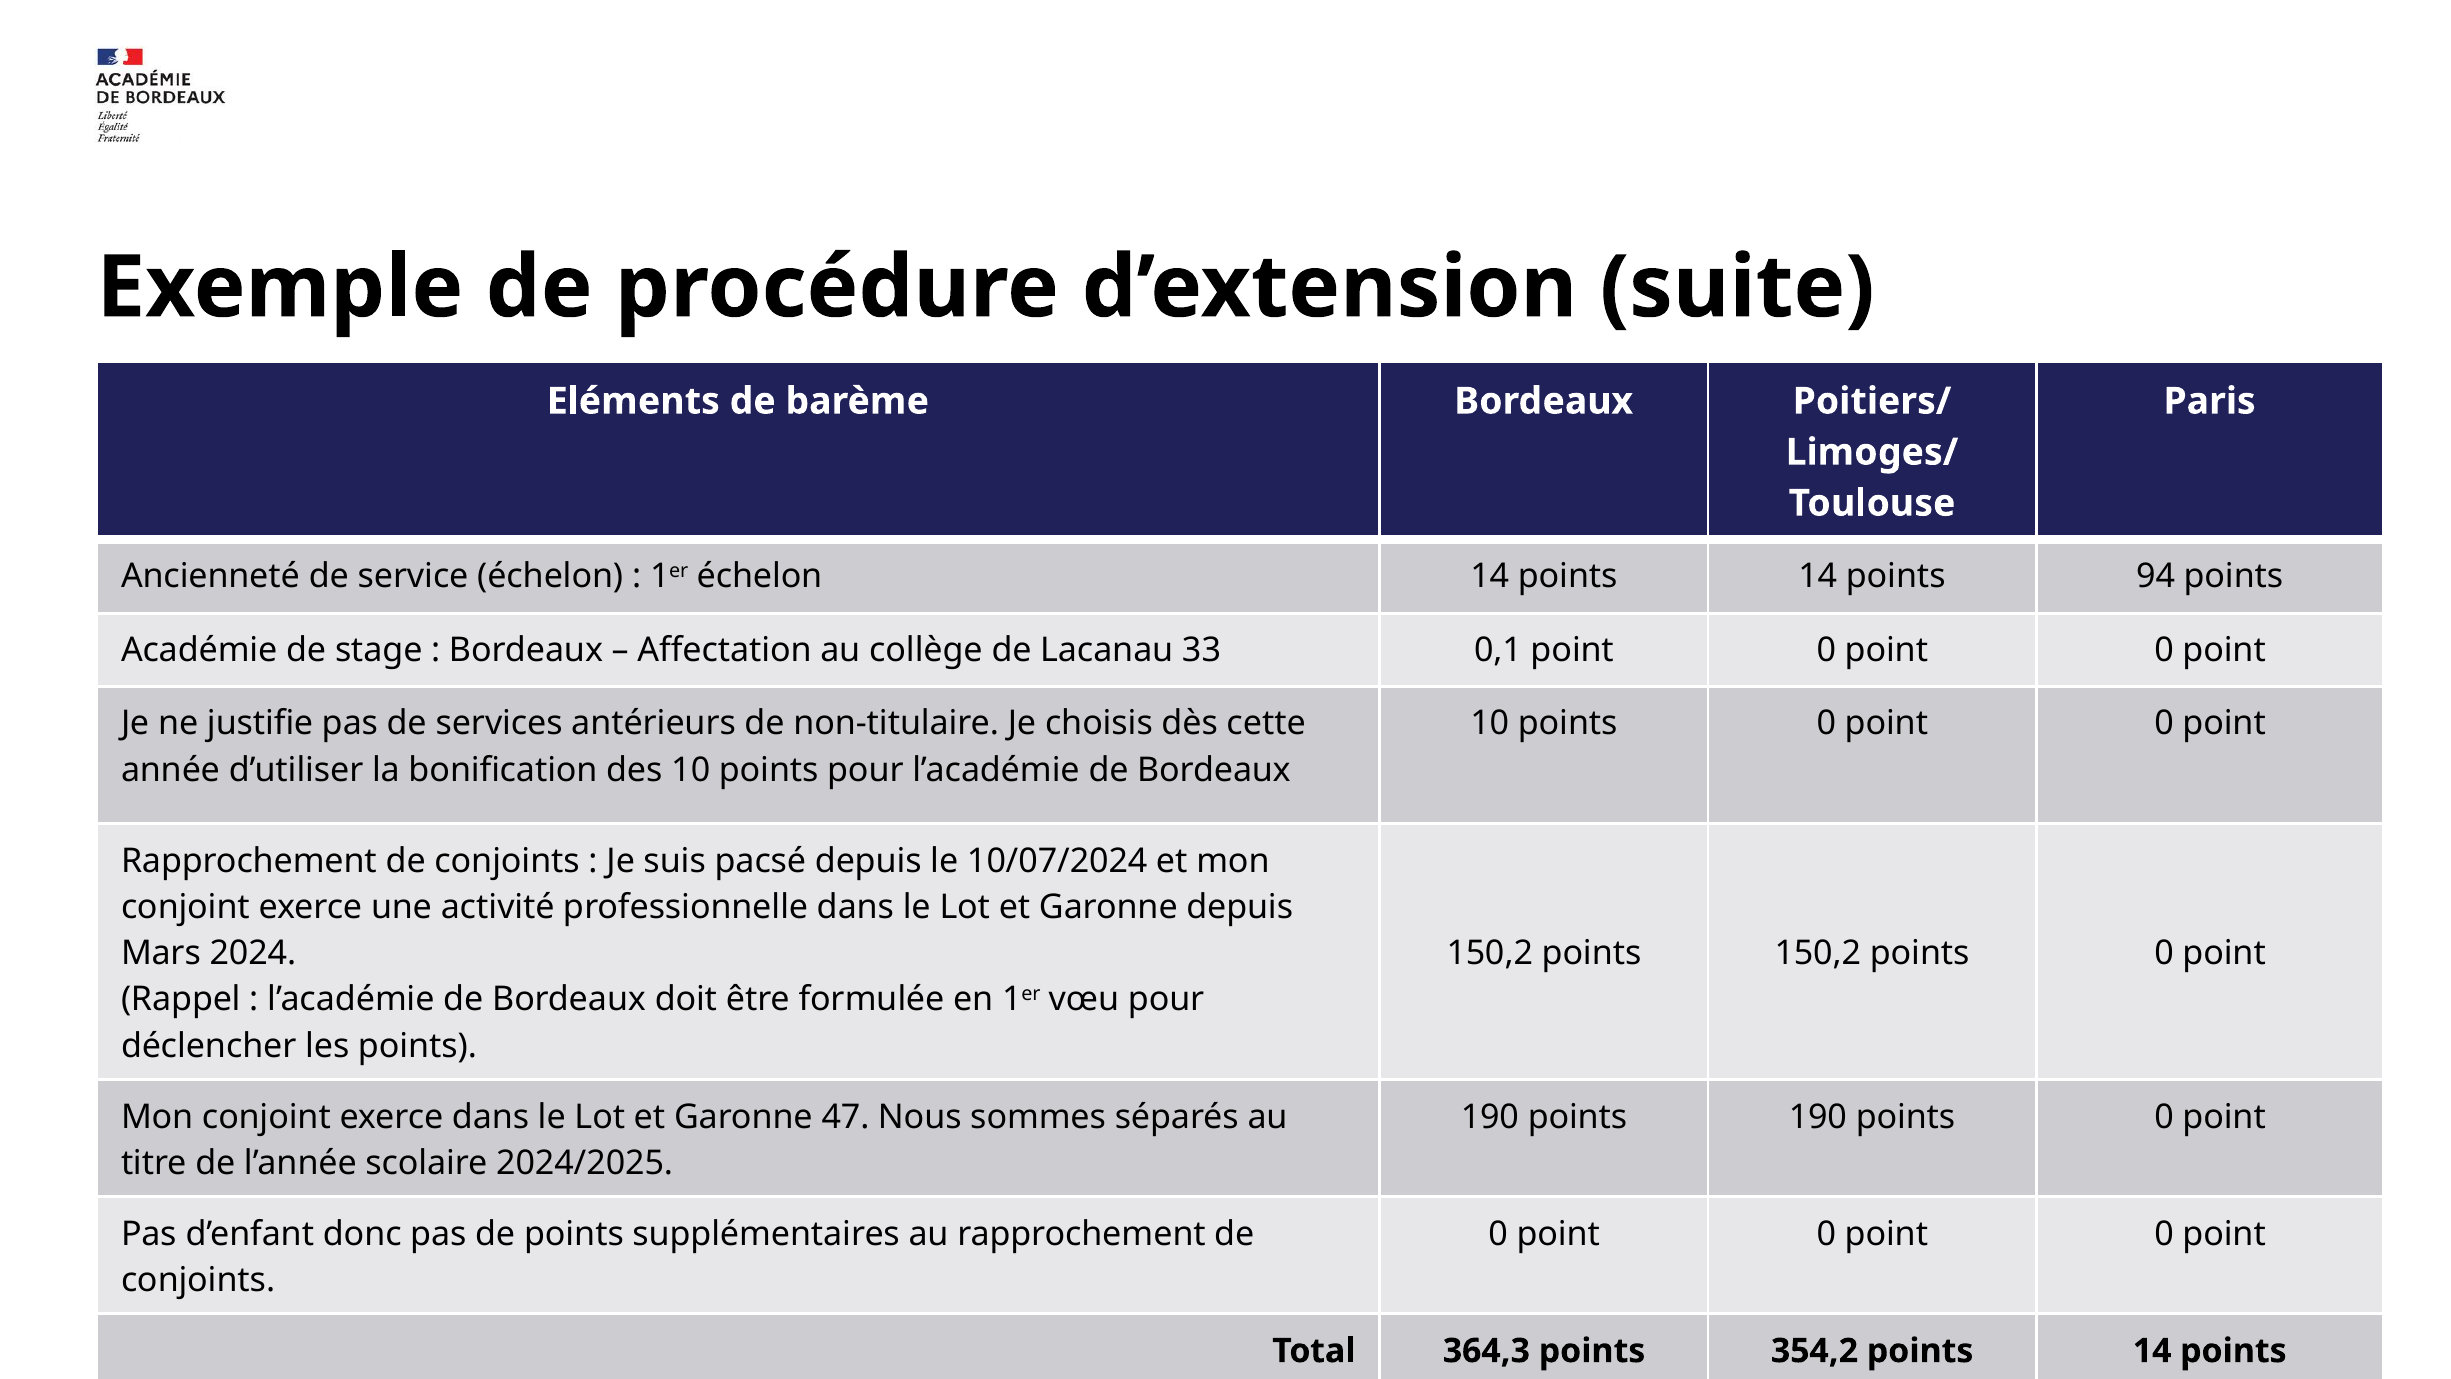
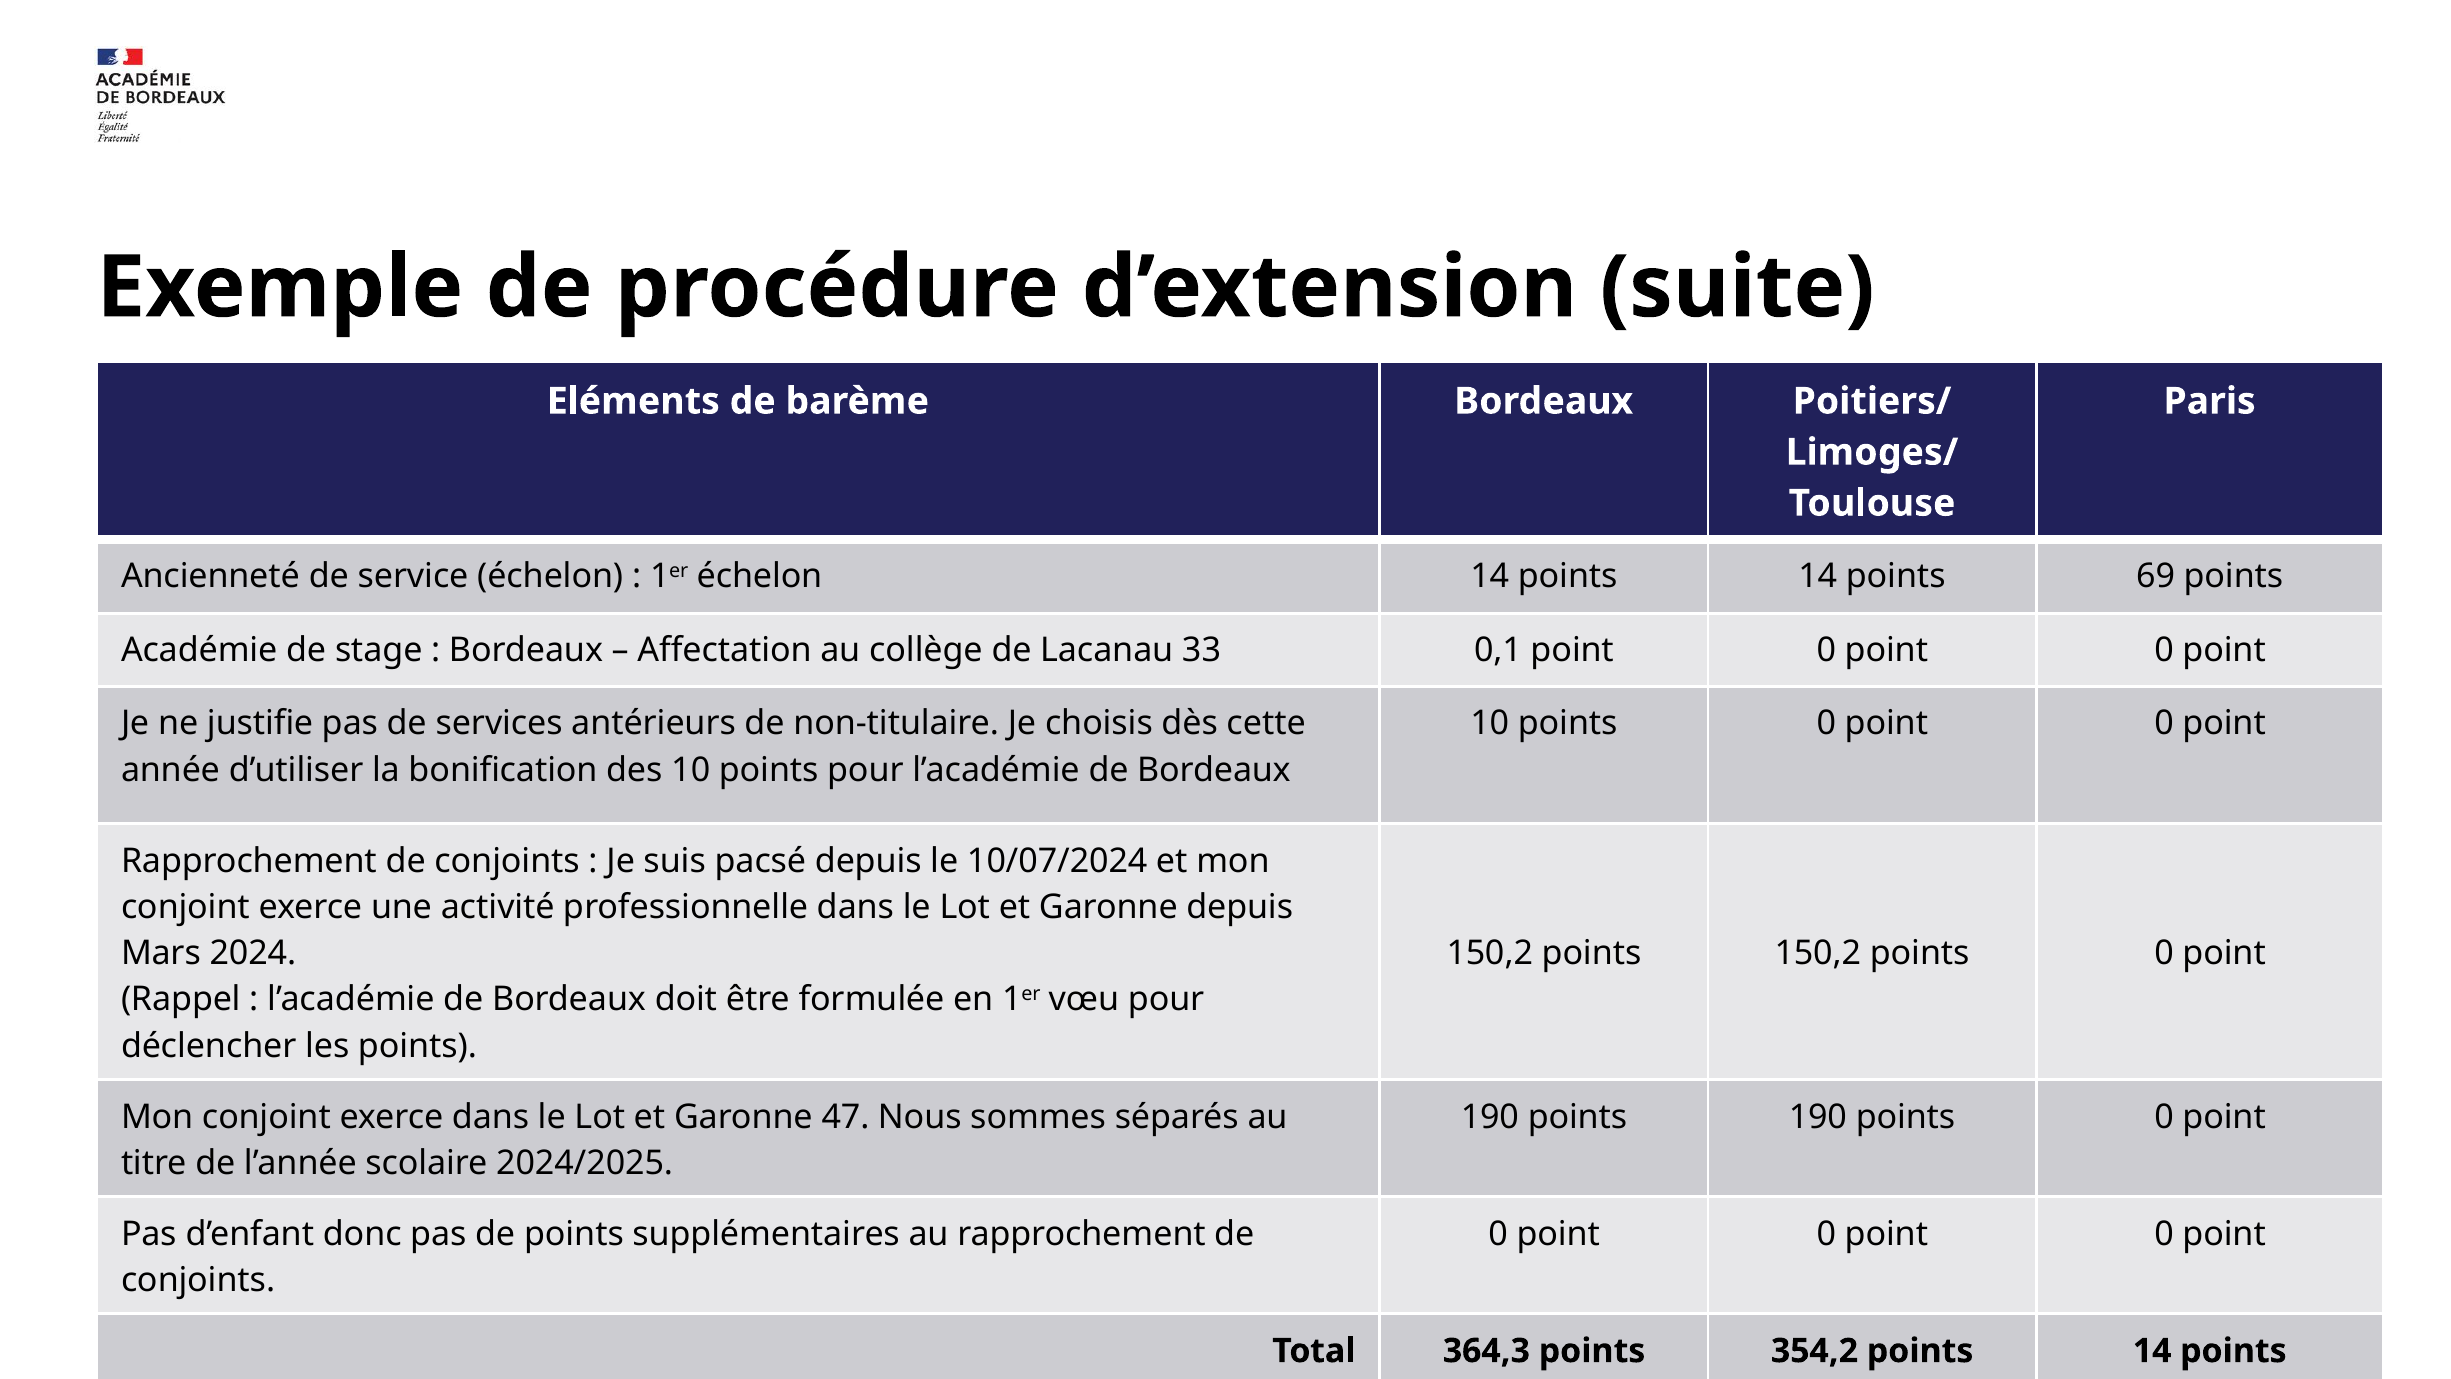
94: 94 -> 69 (2156, 576)
